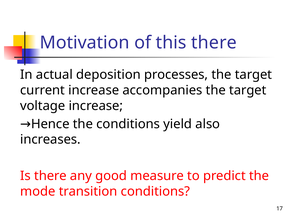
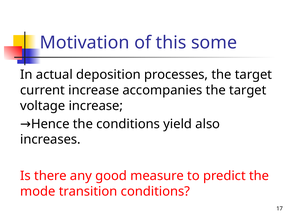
this there: there -> some (214, 43)
